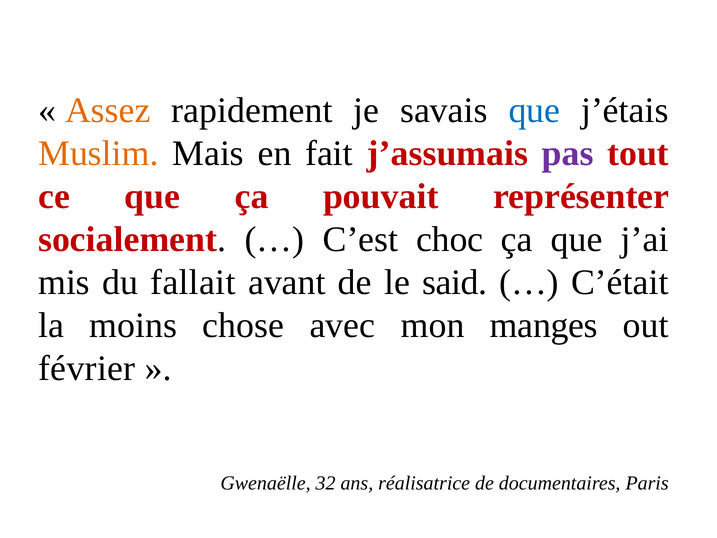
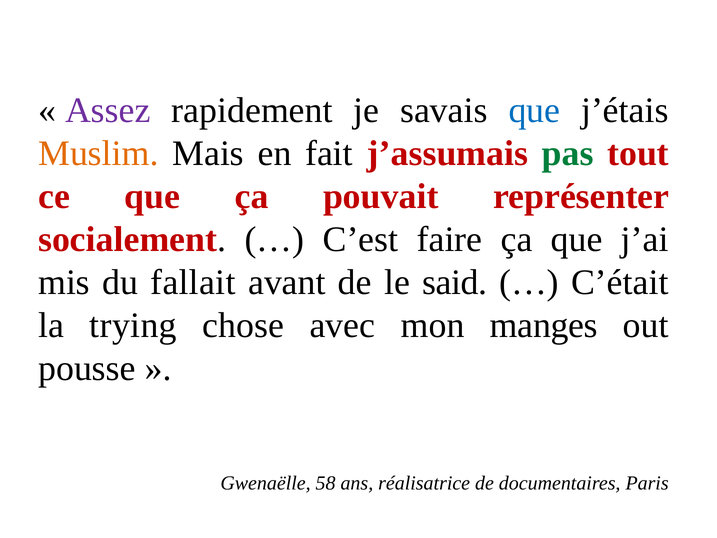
Assez colour: orange -> purple (108, 110)
pas colour: purple -> green (568, 153)
choc: choc -> faire (449, 239)
moins: moins -> trying (133, 325)
février: février -> pousse (87, 368)
32: 32 -> 58 (326, 483)
